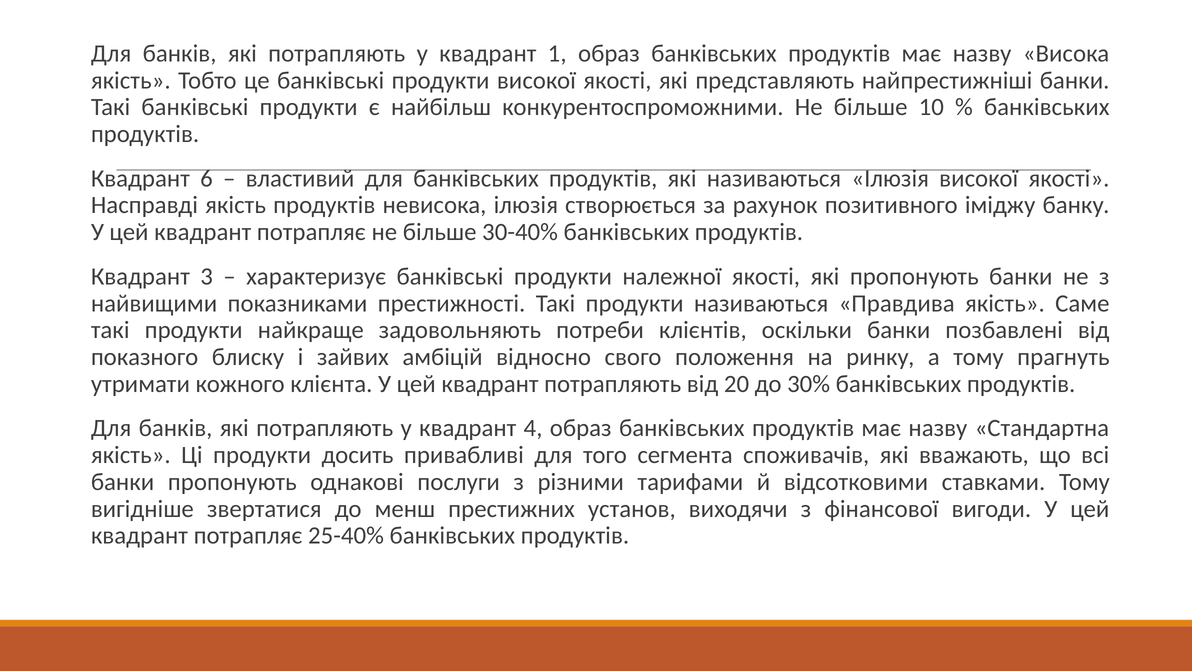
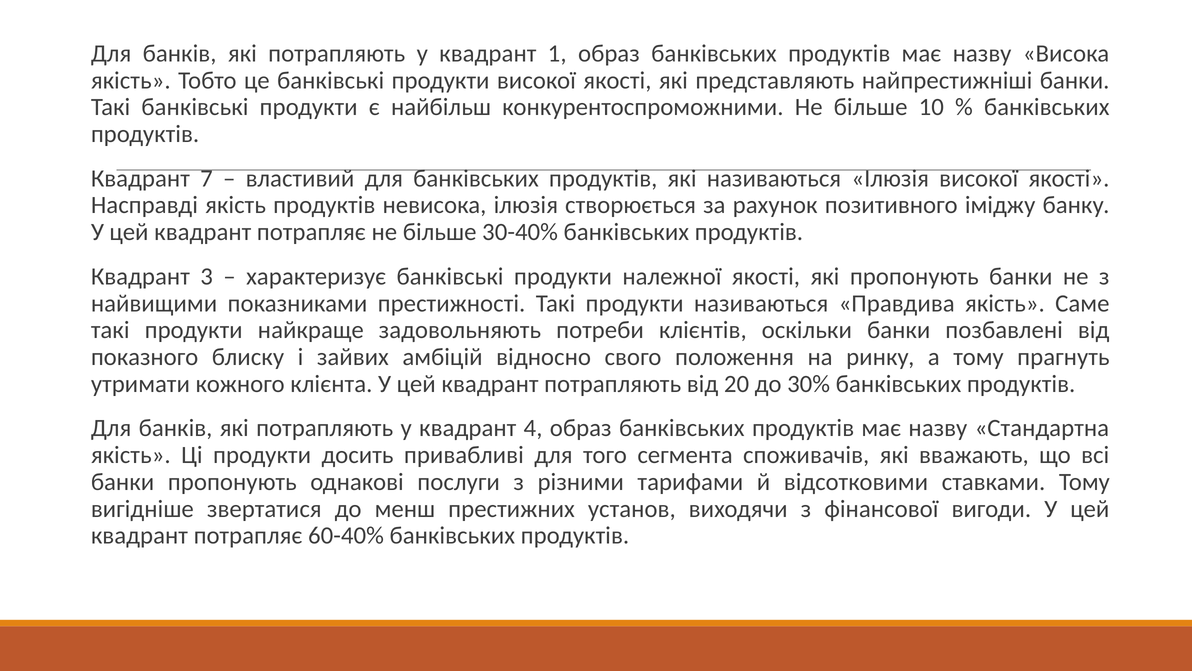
6: 6 -> 7 (207, 178)
25-40%: 25-40% -> 60-40% (346, 535)
